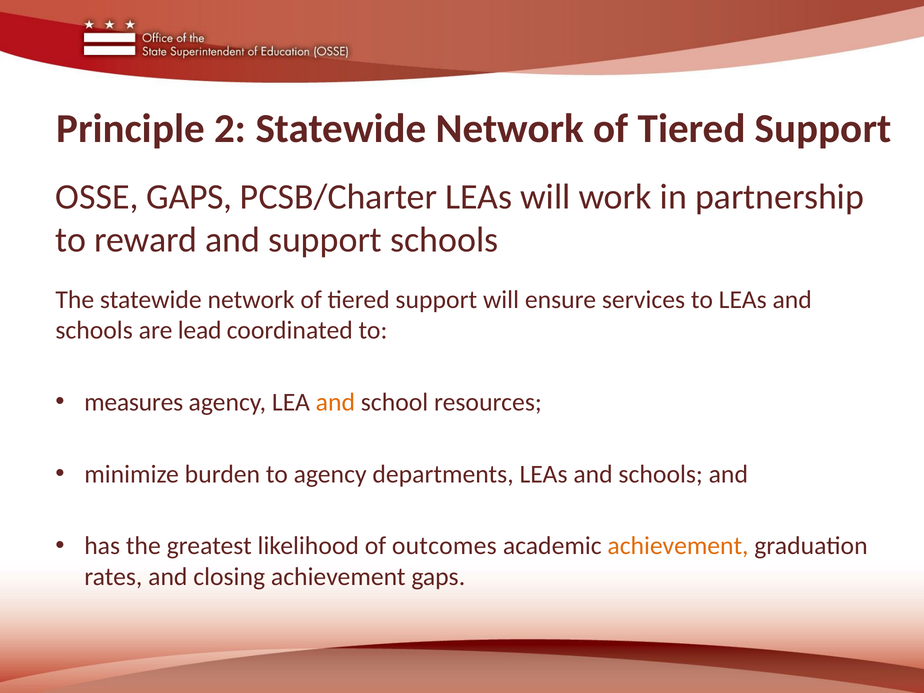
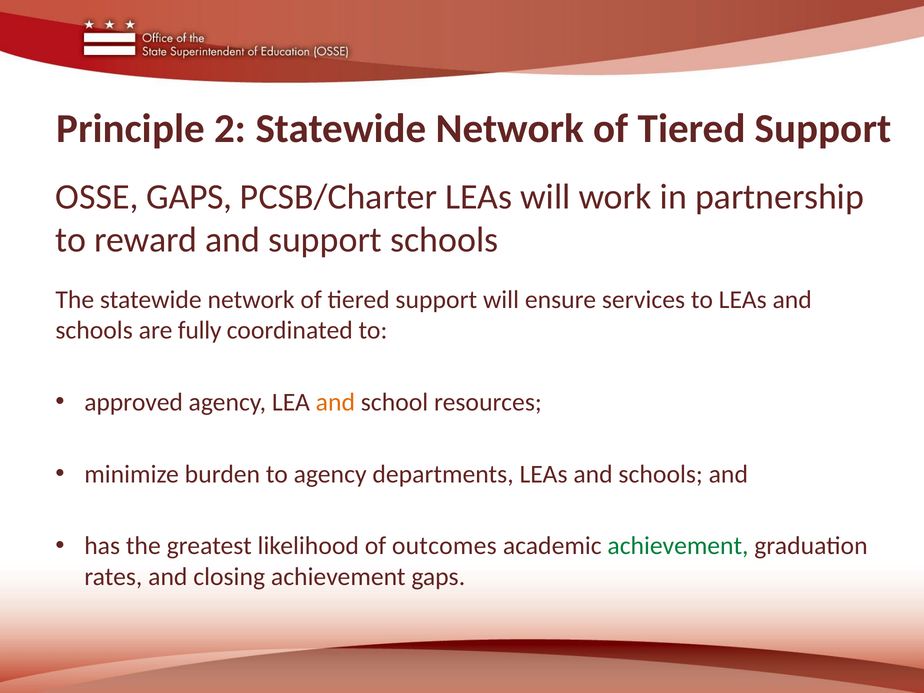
lead: lead -> fully (200, 330)
measures: measures -> approved (134, 402)
achievement colour: orange -> green (678, 546)
